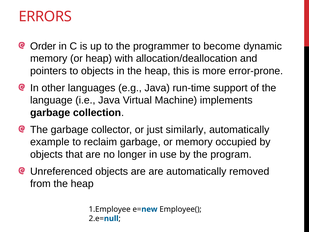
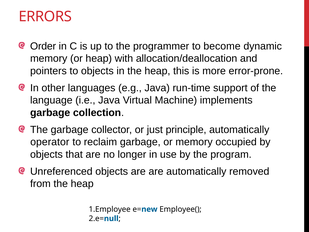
similarly: similarly -> principle (186, 129)
example: example -> operator (50, 142)
